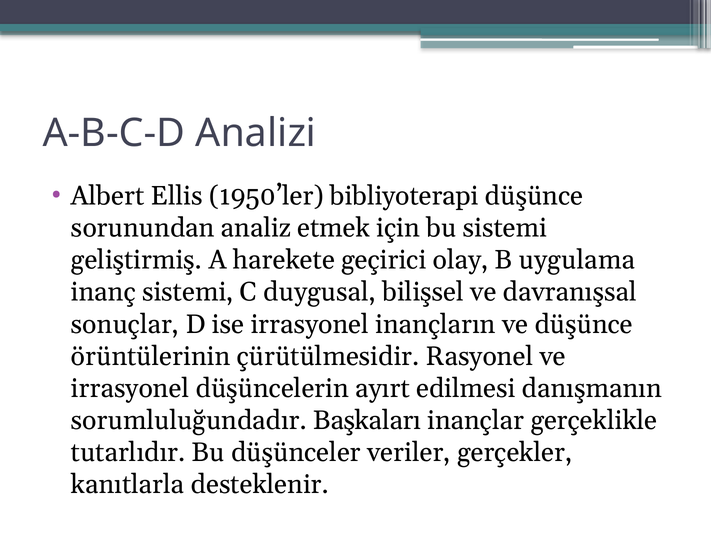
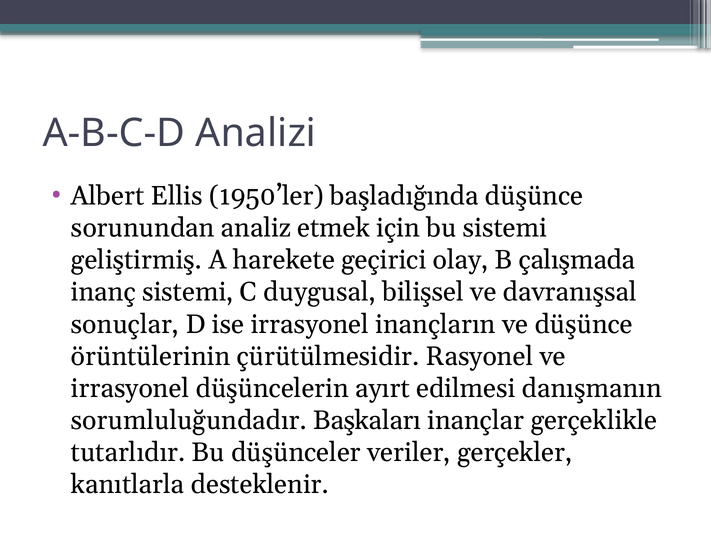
bibliyoterapi: bibliyoterapi -> başladığında (404, 196)
uygulama: uygulama -> çalışmada (577, 260)
